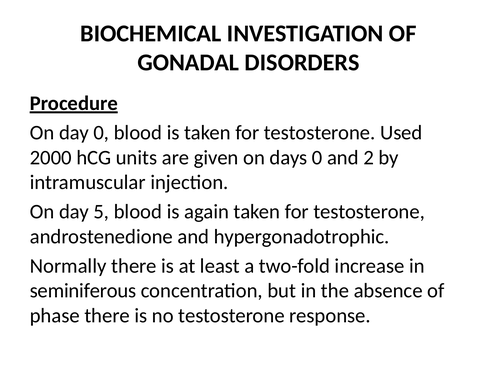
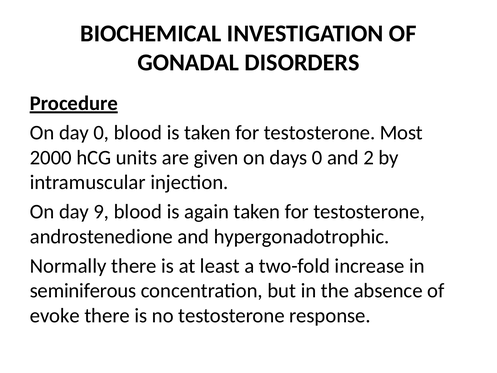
Used: Used -> Most (401, 133)
5: 5 -> 9 (101, 212)
phase: phase -> evoke (55, 315)
